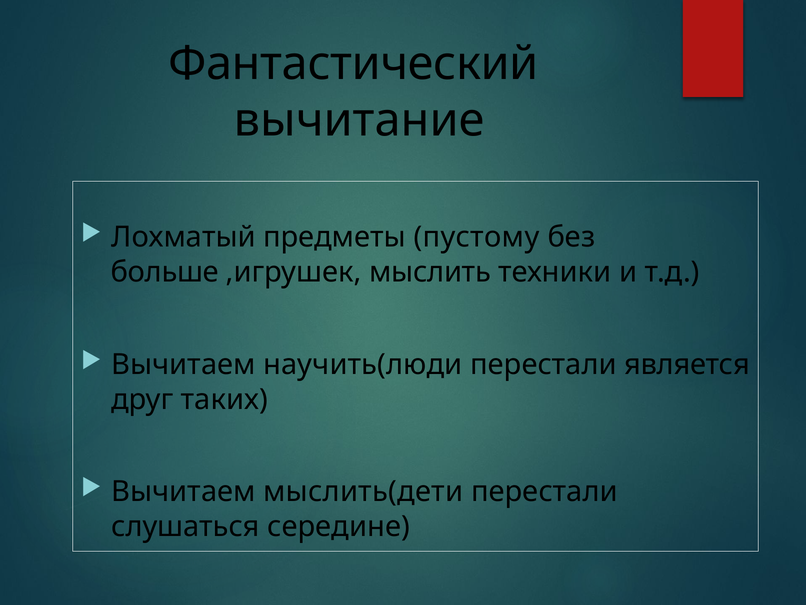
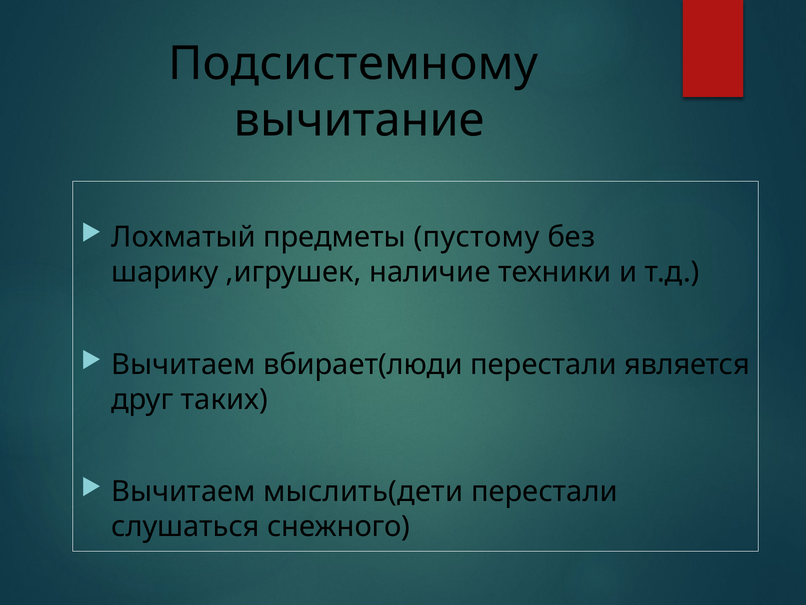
Фантастический: Фантастический -> Подсистемному (353, 64)
больше: больше -> шарику (165, 272)
мыслить: мыслить -> наличие (430, 272)
научить(люди: научить(люди -> вбирает(люди (363, 364)
середине: середине -> снежного (339, 526)
